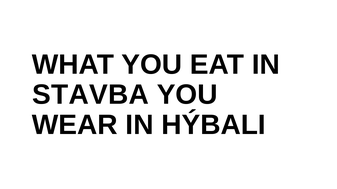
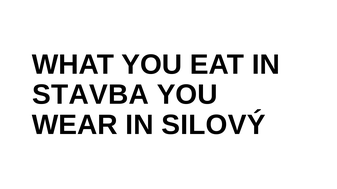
HÝBALI: HÝBALI -> SILOVÝ (213, 125)
